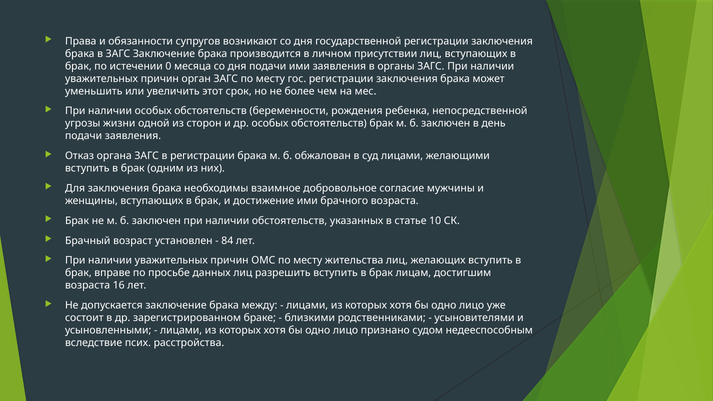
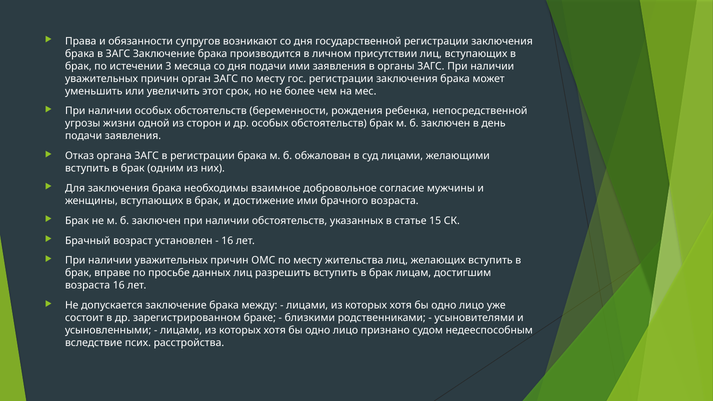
0: 0 -> 3 (168, 66)
10: 10 -> 15 (435, 221)
84: 84 -> 16 (227, 241)
